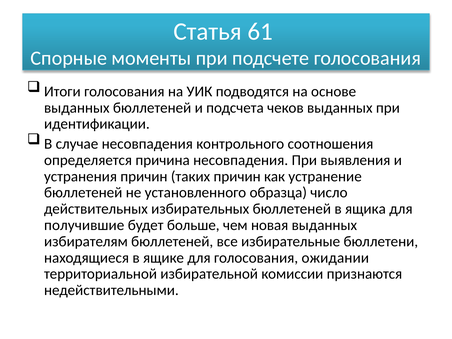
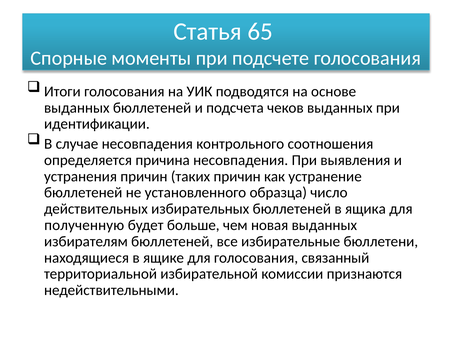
61: 61 -> 65 (260, 32)
получившие: получившие -> полученную (84, 225)
ожидании: ожидании -> связанный (335, 258)
